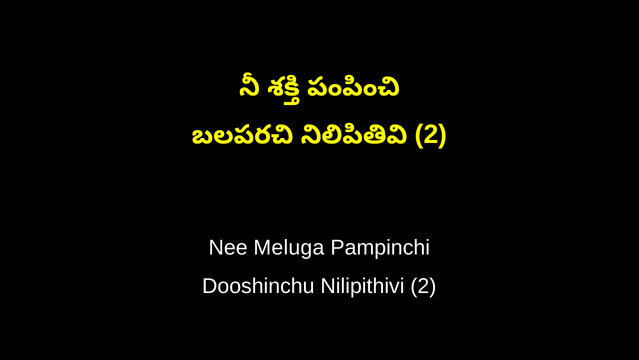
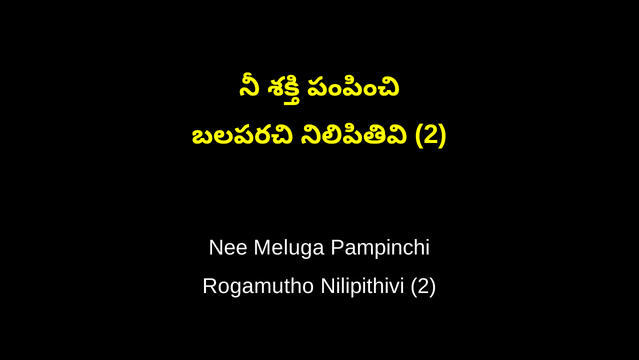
Dooshinchu: Dooshinchu -> Rogamutho (258, 286)
